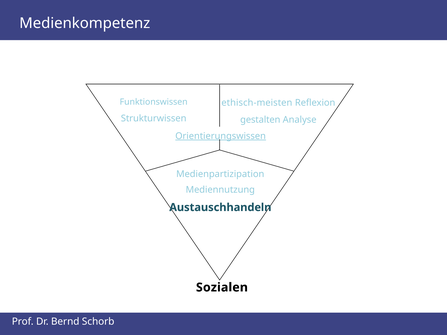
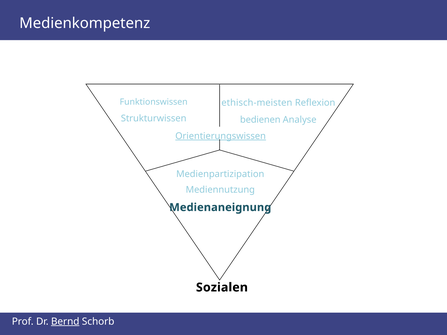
gestalten: gestalten -> bedienen (260, 120)
Austauschhandeln: Austauschhandeln -> Medienaneignung (220, 208)
Bernd underline: none -> present (65, 322)
